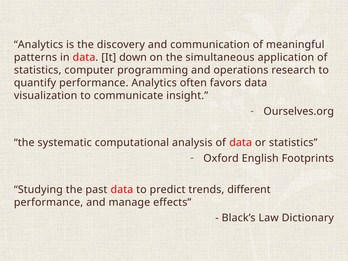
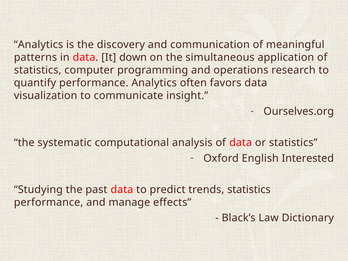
Footprints: Footprints -> Interested (308, 158)
trends different: different -> statistics (249, 190)
